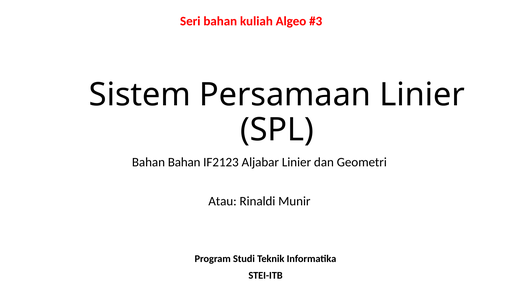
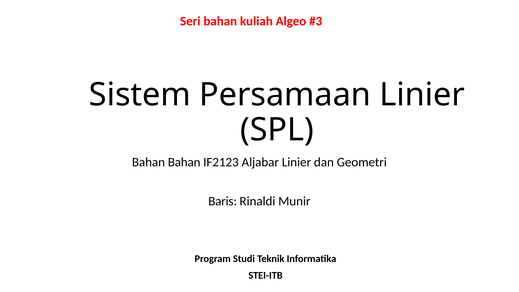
Atau: Atau -> Baris (223, 201)
